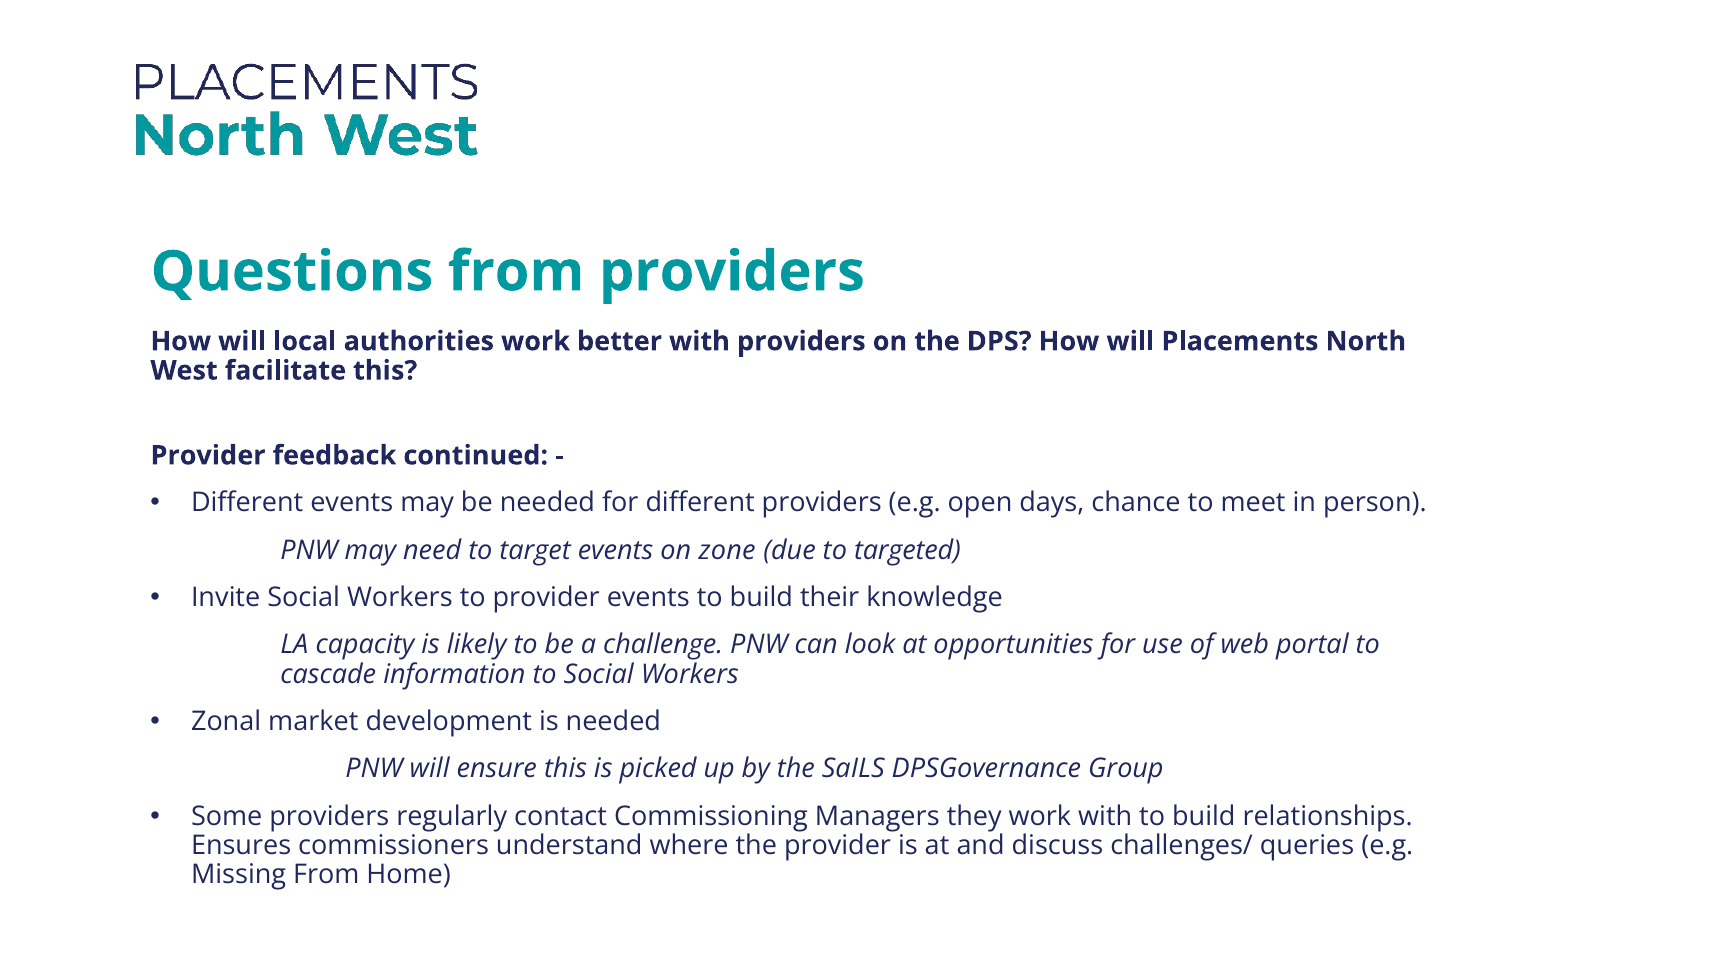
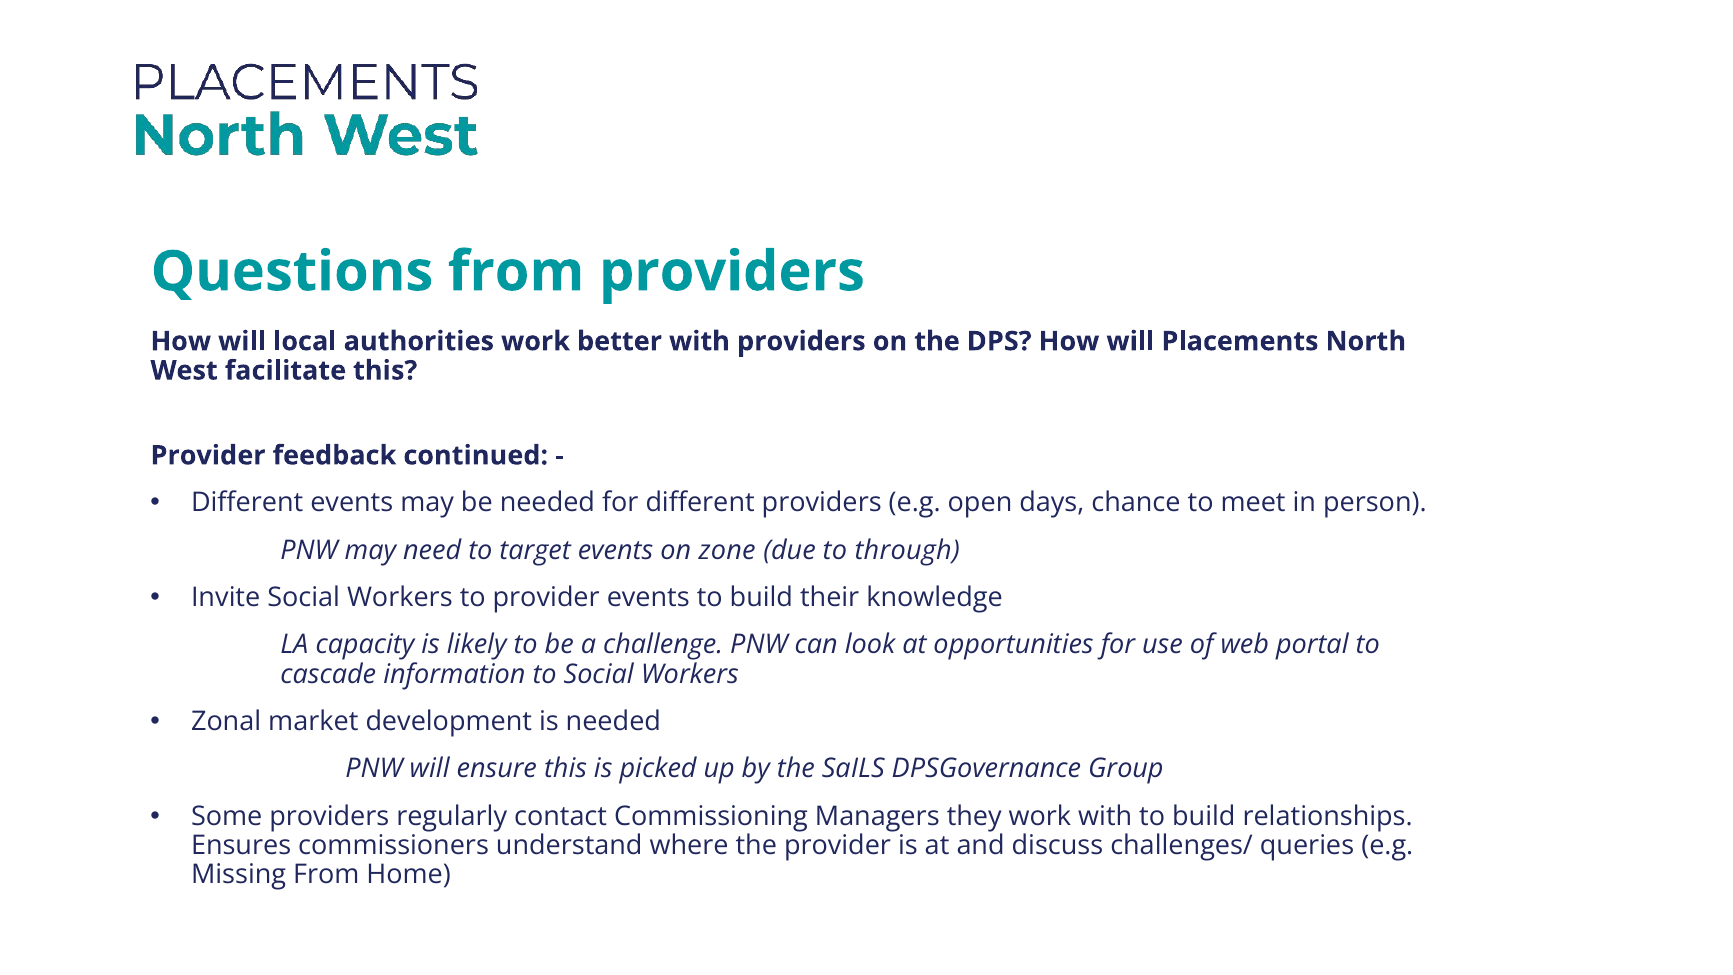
targeted: targeted -> through (907, 550)
